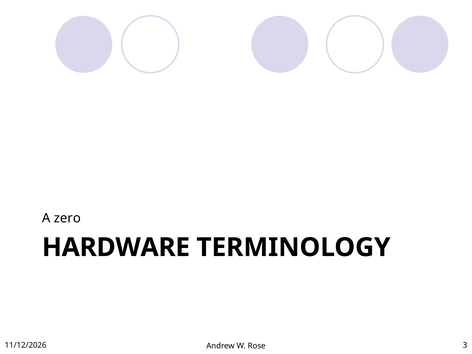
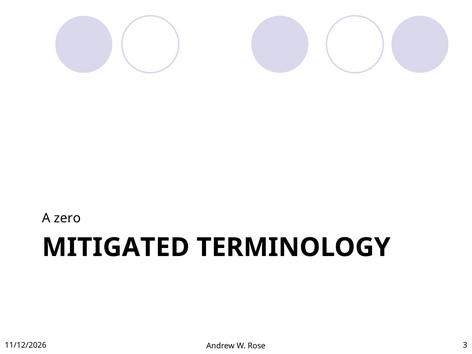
HARDWARE: HARDWARE -> MITIGATED (116, 247)
